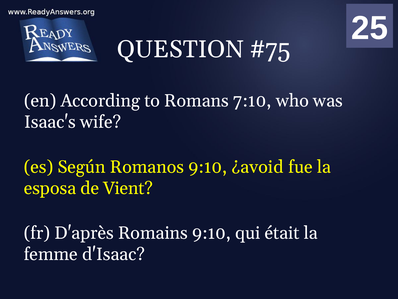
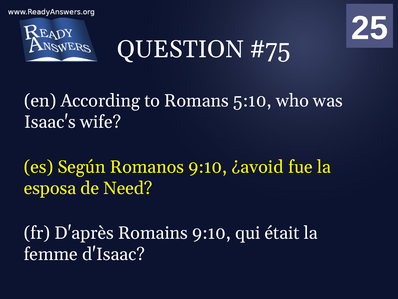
7:10: 7:10 -> 5:10 (252, 101)
Vient: Vient -> Need (128, 188)
